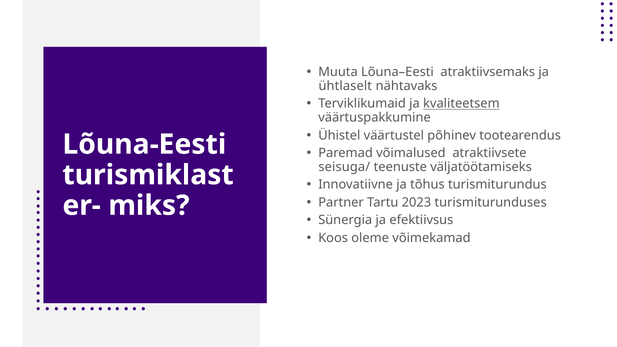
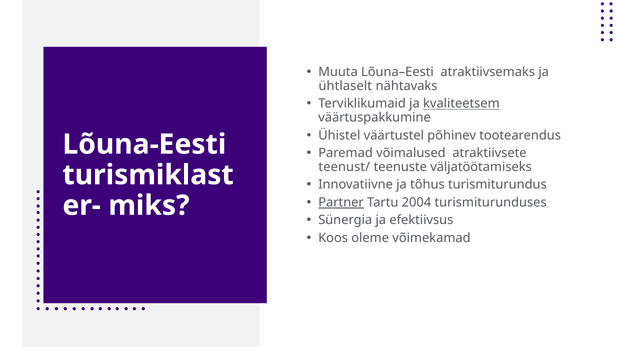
seisuga/: seisuga/ -> teenust/ (344, 167)
Partner underline: none -> present (341, 202)
2023: 2023 -> 2004 (416, 202)
